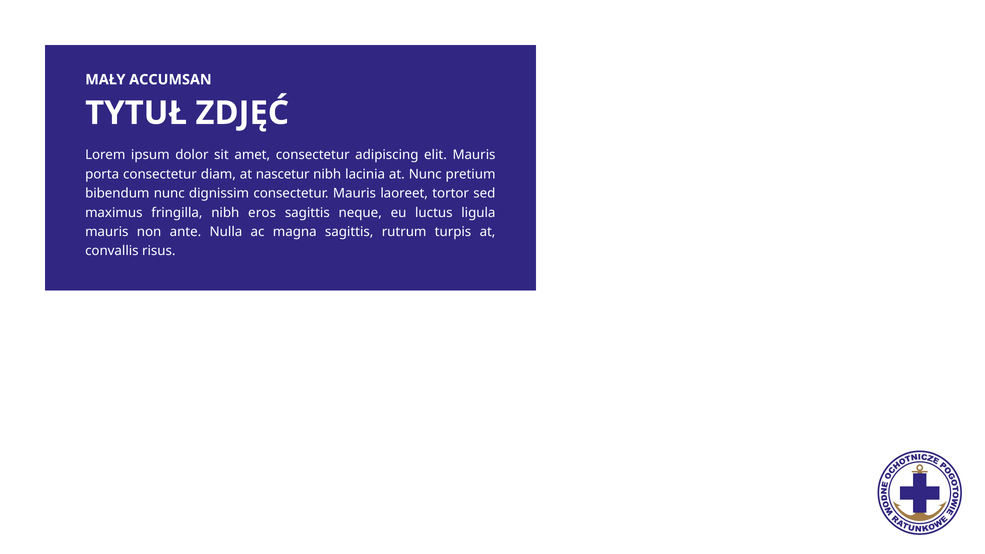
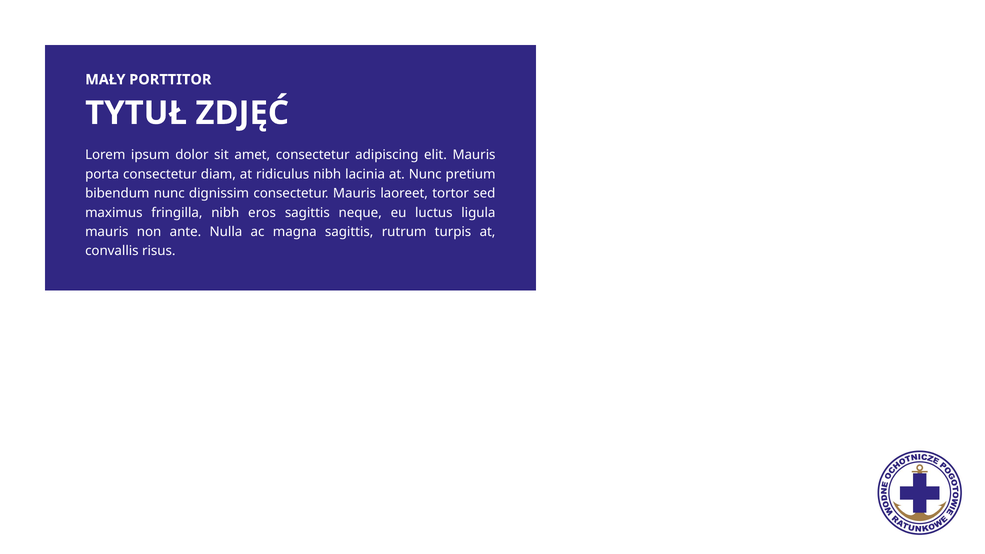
ACCUMSAN: ACCUMSAN -> PORTTITOR (170, 80)
nascetur: nascetur -> ridiculus (283, 174)
